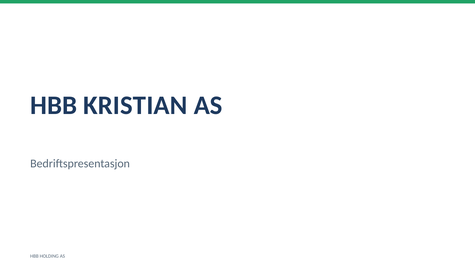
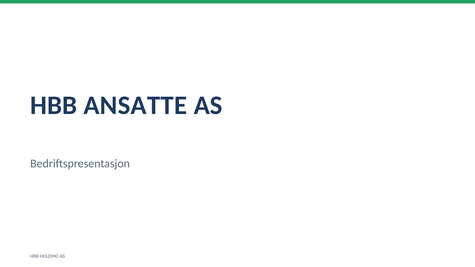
KRISTIAN: KRISTIAN -> ANSATTE (135, 105)
